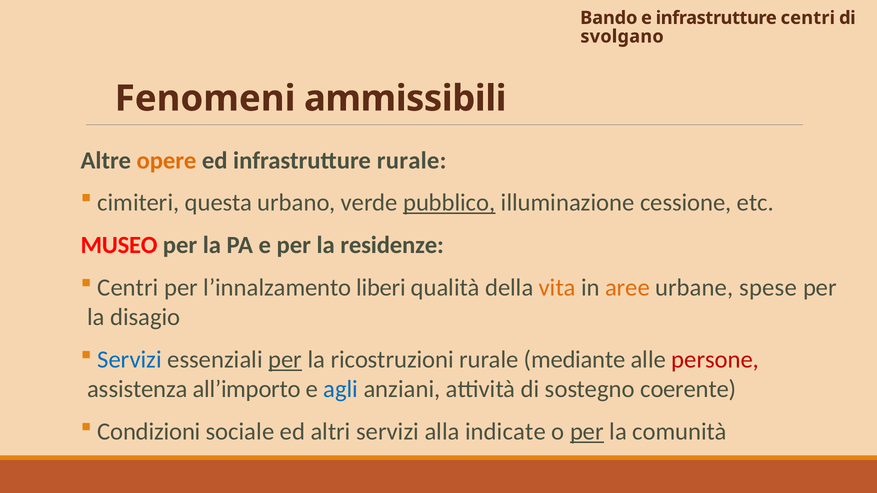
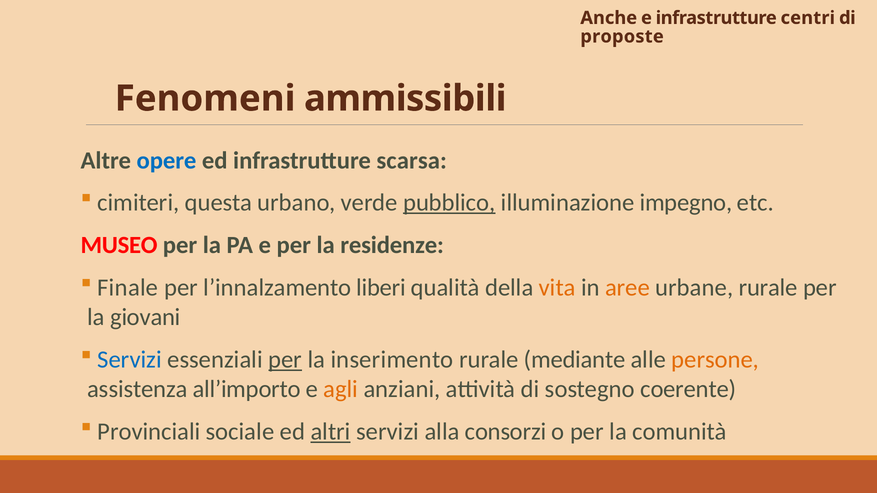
Bando: Bando -> Anche (609, 18)
svolgano: svolgano -> proposte (622, 37)
opere colour: orange -> blue (166, 160)
infrastrutture rurale: rurale -> scarsa (412, 160)
cessione: cessione -> impegno (686, 203)
Centri: Centri -> Finale (128, 288)
urbane spese: spese -> rurale (768, 288)
disagio: disagio -> giovani (145, 317)
ricostruzioni: ricostruzioni -> inserimento (392, 360)
persone colour: red -> orange (715, 360)
agli colour: blue -> orange (341, 389)
Condizioni: Condizioni -> Provinciali (149, 432)
altri underline: none -> present (331, 432)
indicate: indicate -> consorzi (506, 432)
per underline: present -> none (587, 432)
